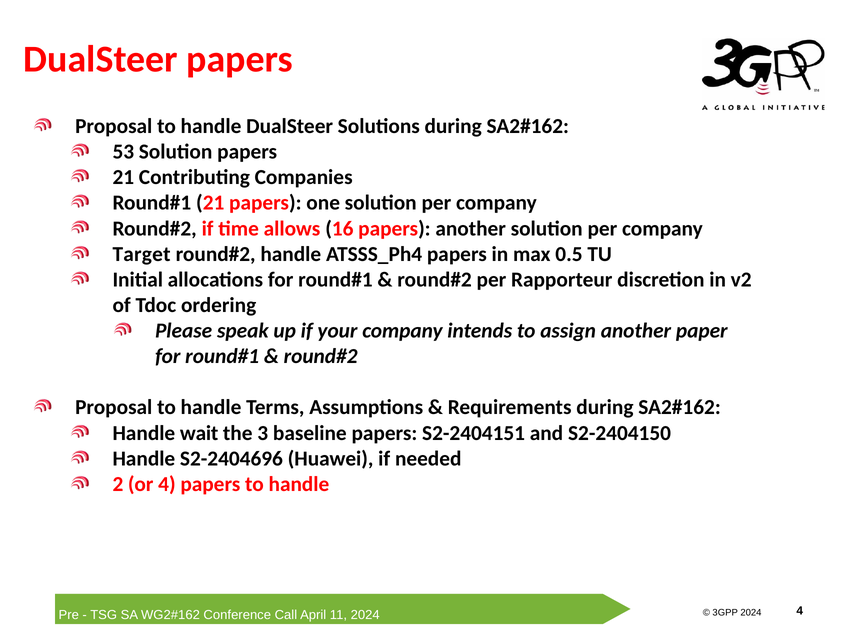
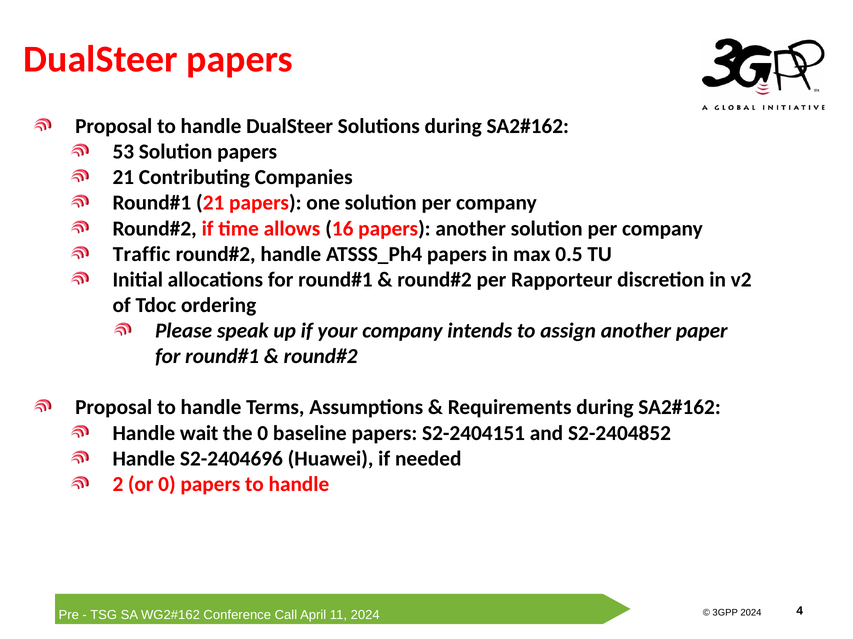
Target: Target -> Traffic (142, 254)
the 3: 3 -> 0 (263, 434)
S2-2404150: S2-2404150 -> S2-2404852 (620, 434)
or 4: 4 -> 0 (167, 485)
